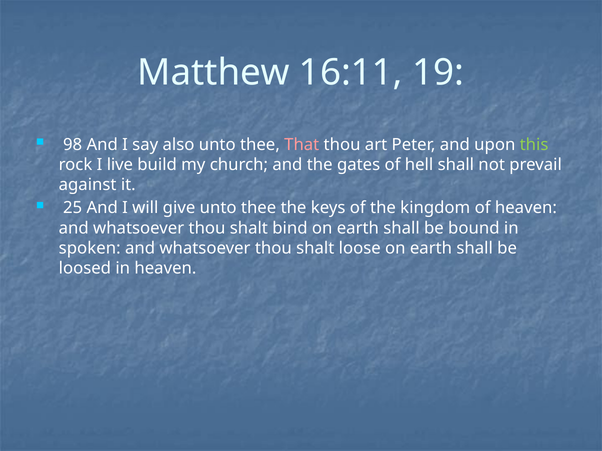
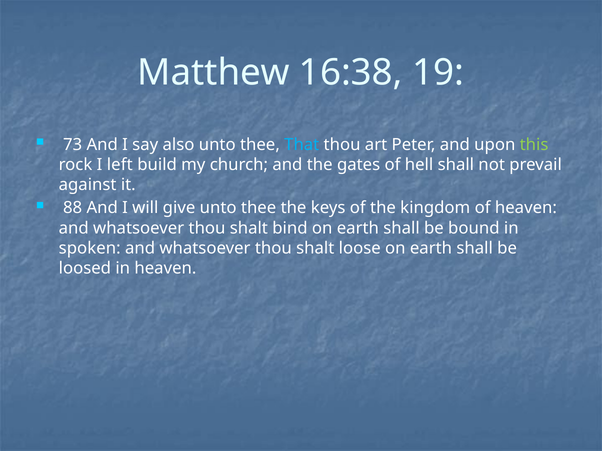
16:11: 16:11 -> 16:38 (351, 73)
98: 98 -> 73 (73, 145)
That colour: pink -> light blue (302, 145)
live: live -> left (120, 165)
25: 25 -> 88 (73, 208)
